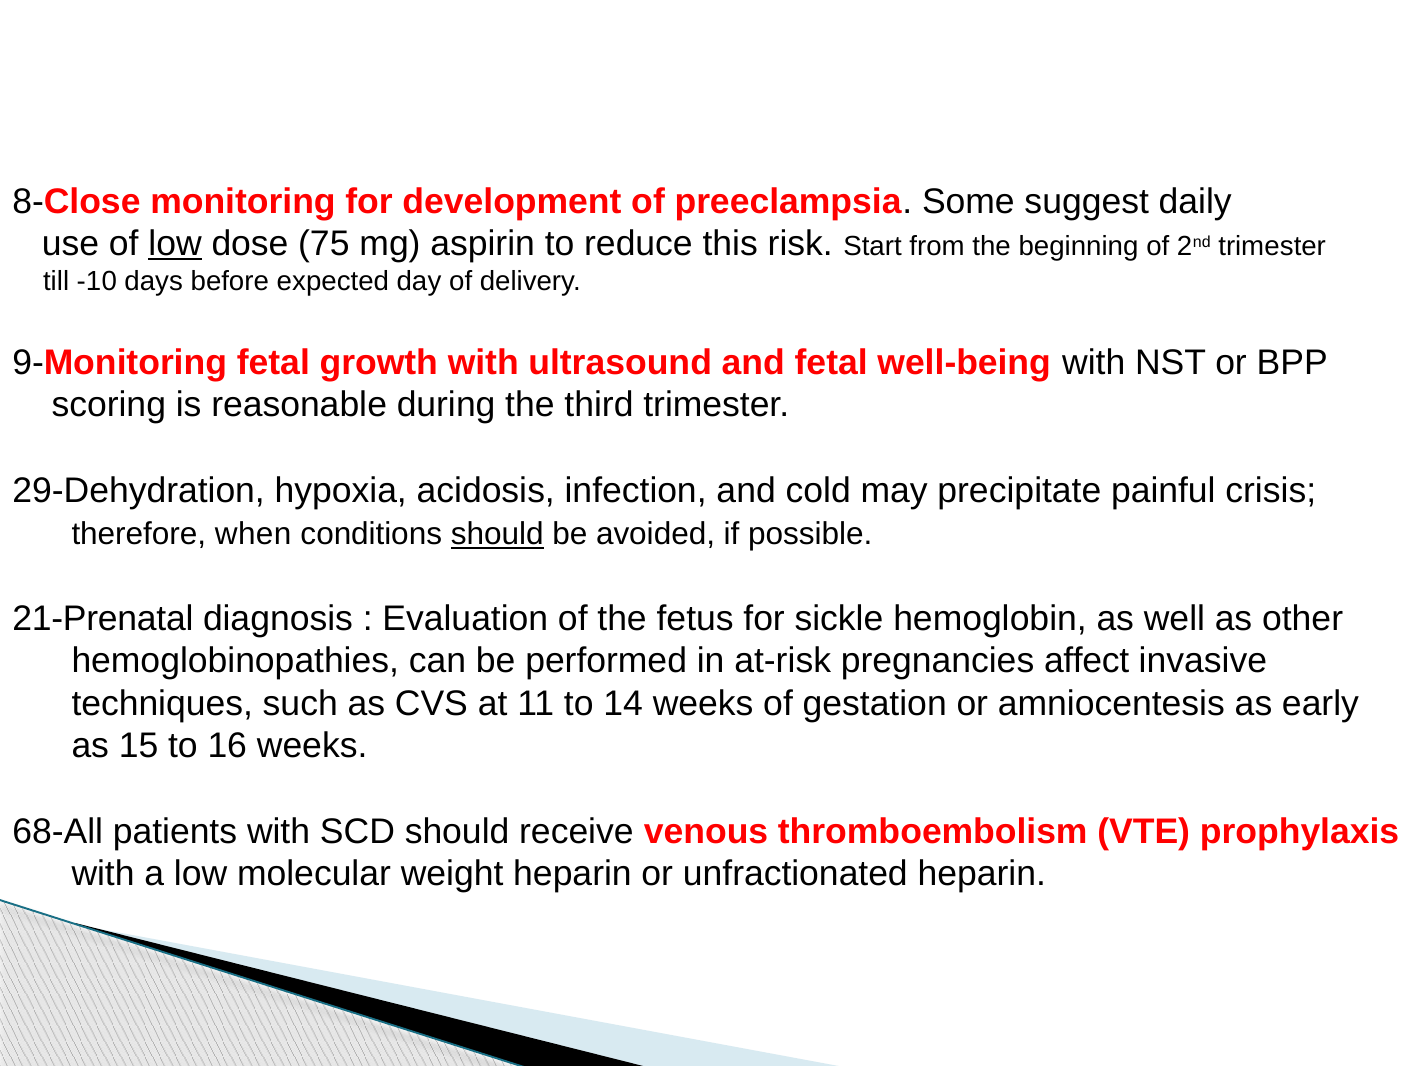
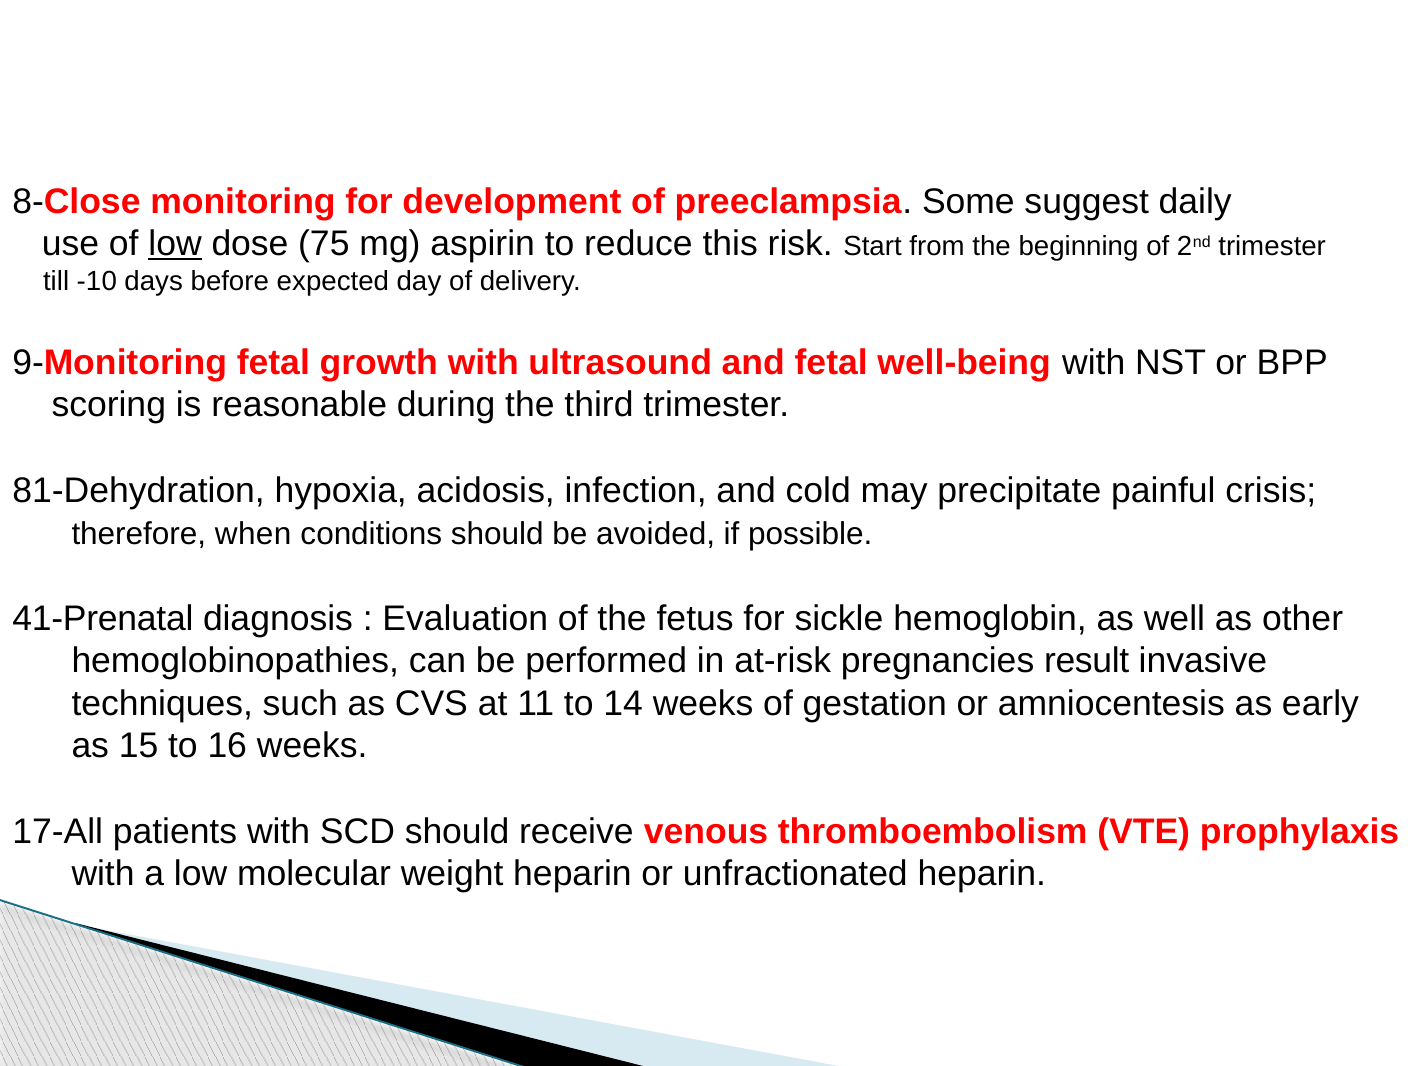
29-Dehydration: 29-Dehydration -> 81-Dehydration (139, 490)
should underline: present -> none (497, 534)
21-Prenatal: 21-Prenatal -> 41-Prenatal (103, 618)
affect: affect -> result (1087, 661)
68-All: 68-All -> 17-All (58, 831)
